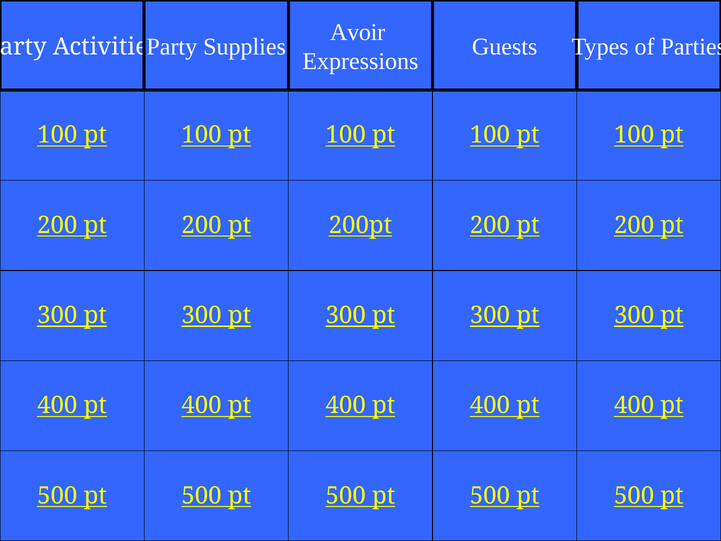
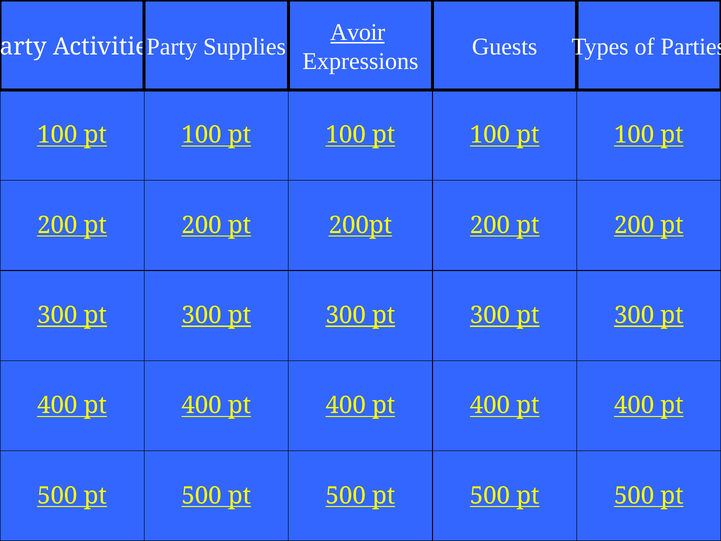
Avoir underline: none -> present (358, 32)
